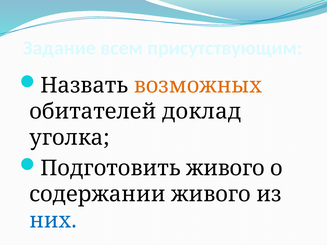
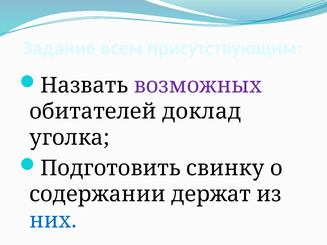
возможных colour: orange -> purple (198, 85)
Подготовить живого: живого -> свинку (225, 168)
содержании живого: живого -> держат (211, 194)
